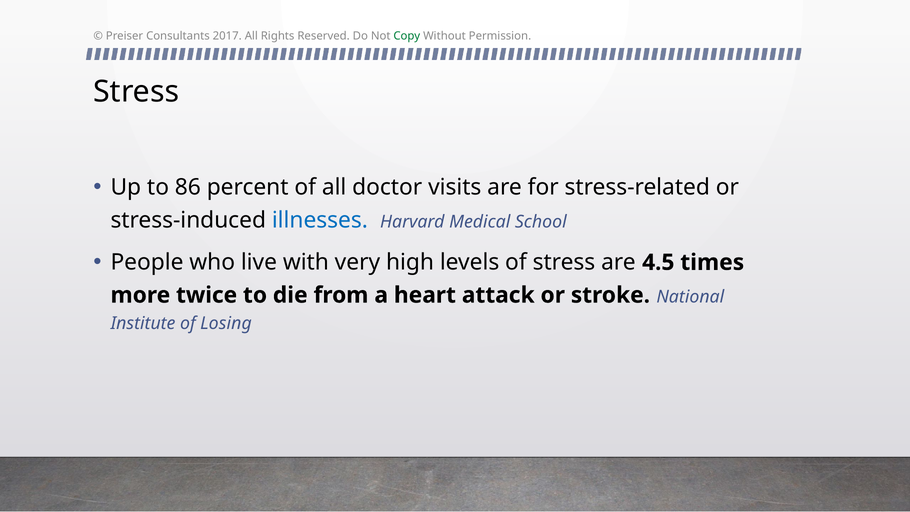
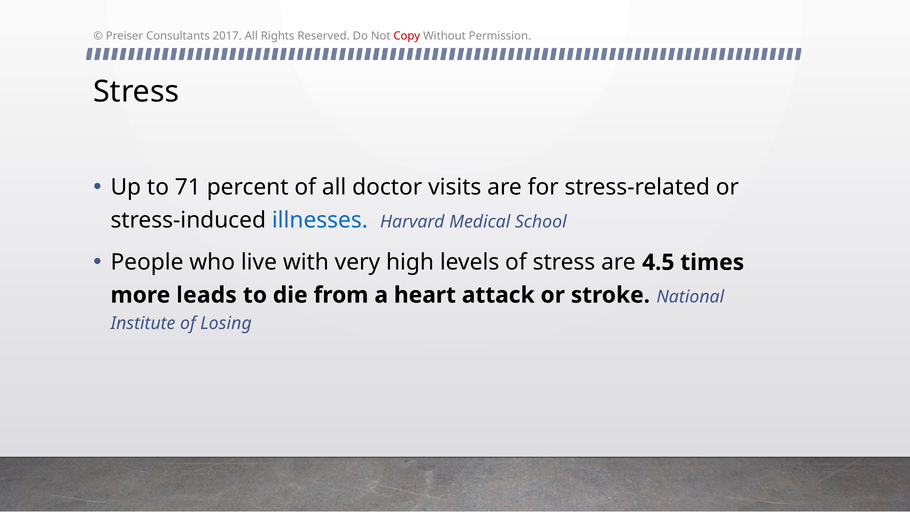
Copy colour: green -> red (407, 36)
86: 86 -> 71 (188, 187)
twice: twice -> leads (206, 295)
